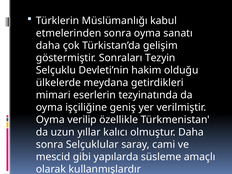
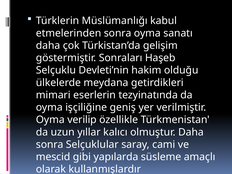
Tezyin: Tezyin -> Haşeb (160, 58)
